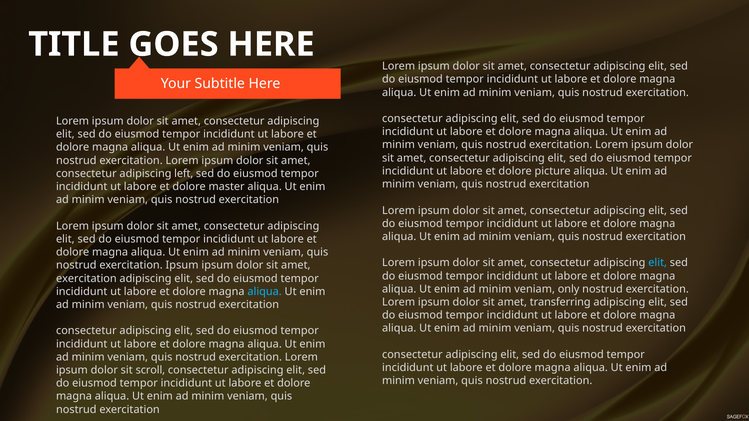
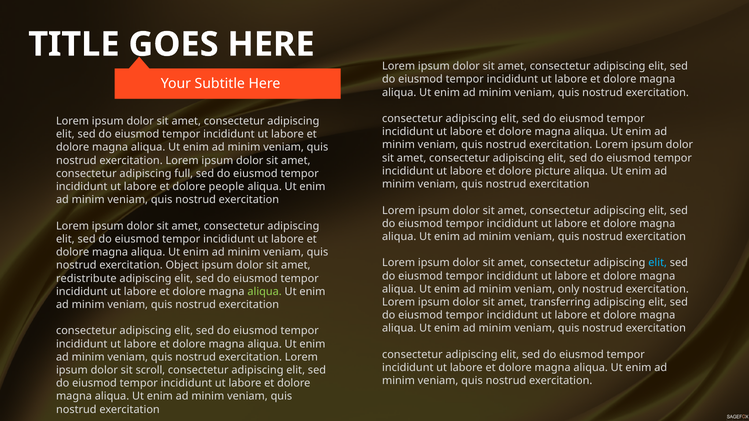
left: left -> full (184, 174)
master: master -> people (226, 187)
exercitation Ipsum: Ipsum -> Object (182, 266)
exercitation: exercitation -> redistribute (86, 279)
aliqua colour: light blue -> light green (265, 292)
